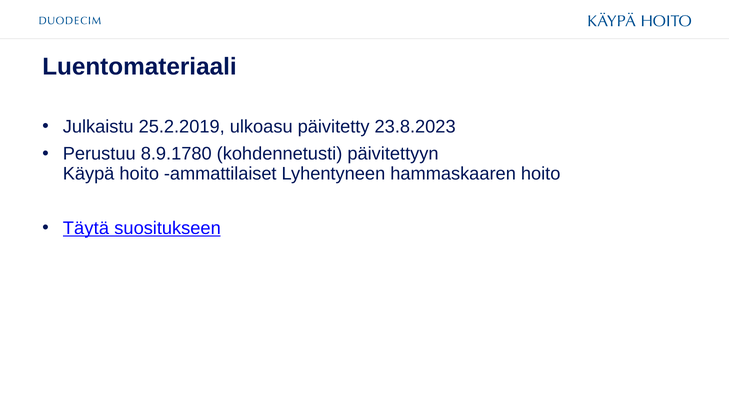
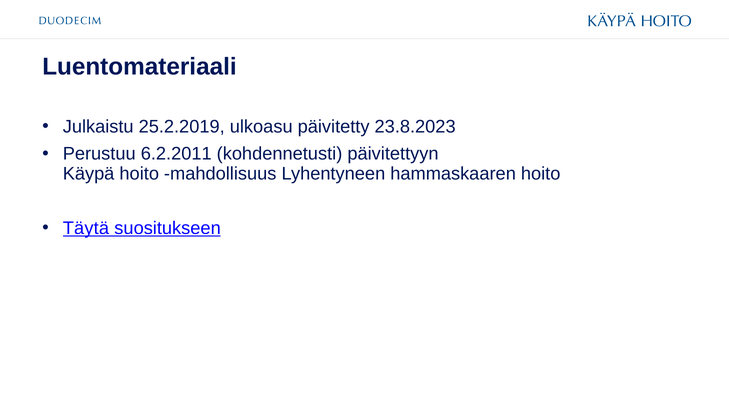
8.9.1780: 8.9.1780 -> 6.2.2011 (176, 154)
ammattilaiset: ammattilaiset -> mahdollisuus (220, 174)
